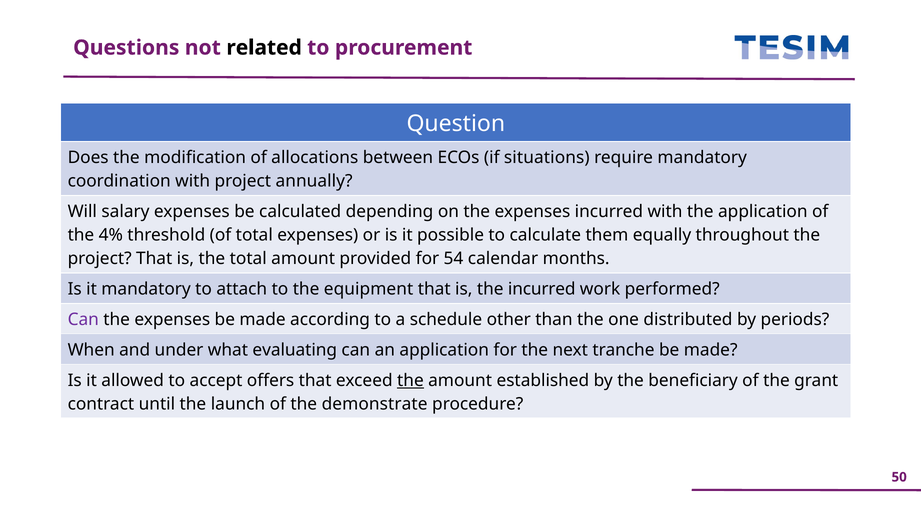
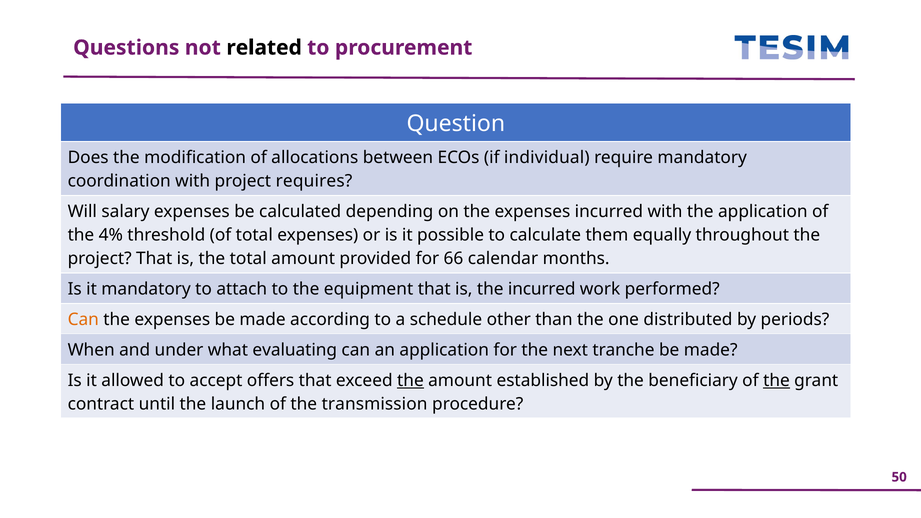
situations: situations -> individual (547, 158)
annually: annually -> requires (314, 181)
54: 54 -> 66 (453, 259)
Can colour: purple -> orange (83, 320)
the underline: none -> present (776, 380)
demonstrate: demonstrate -> transmission (375, 404)
